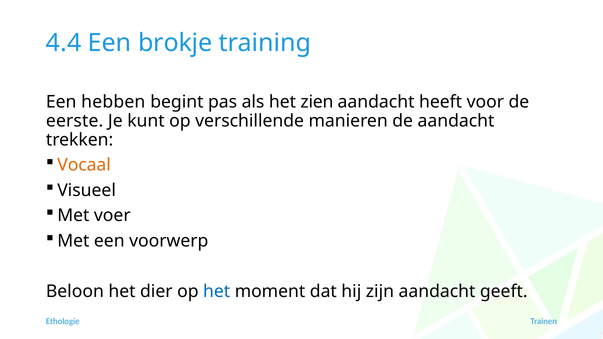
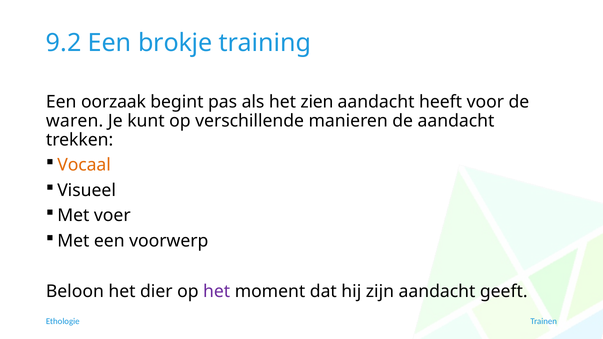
4.4: 4.4 -> 9.2 (64, 43)
hebben: hebben -> oorzaak (113, 102)
eerste: eerste -> waren (75, 121)
het colour: blue -> purple (217, 292)
